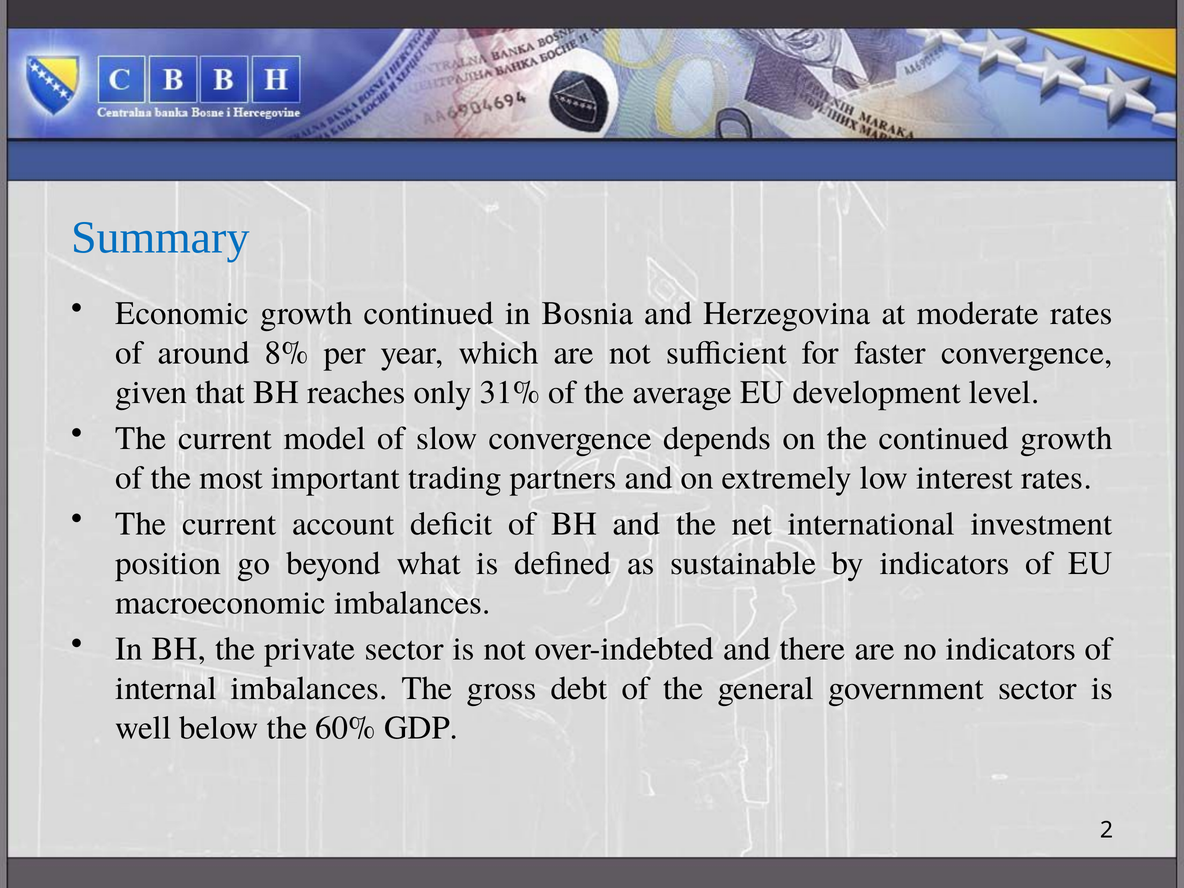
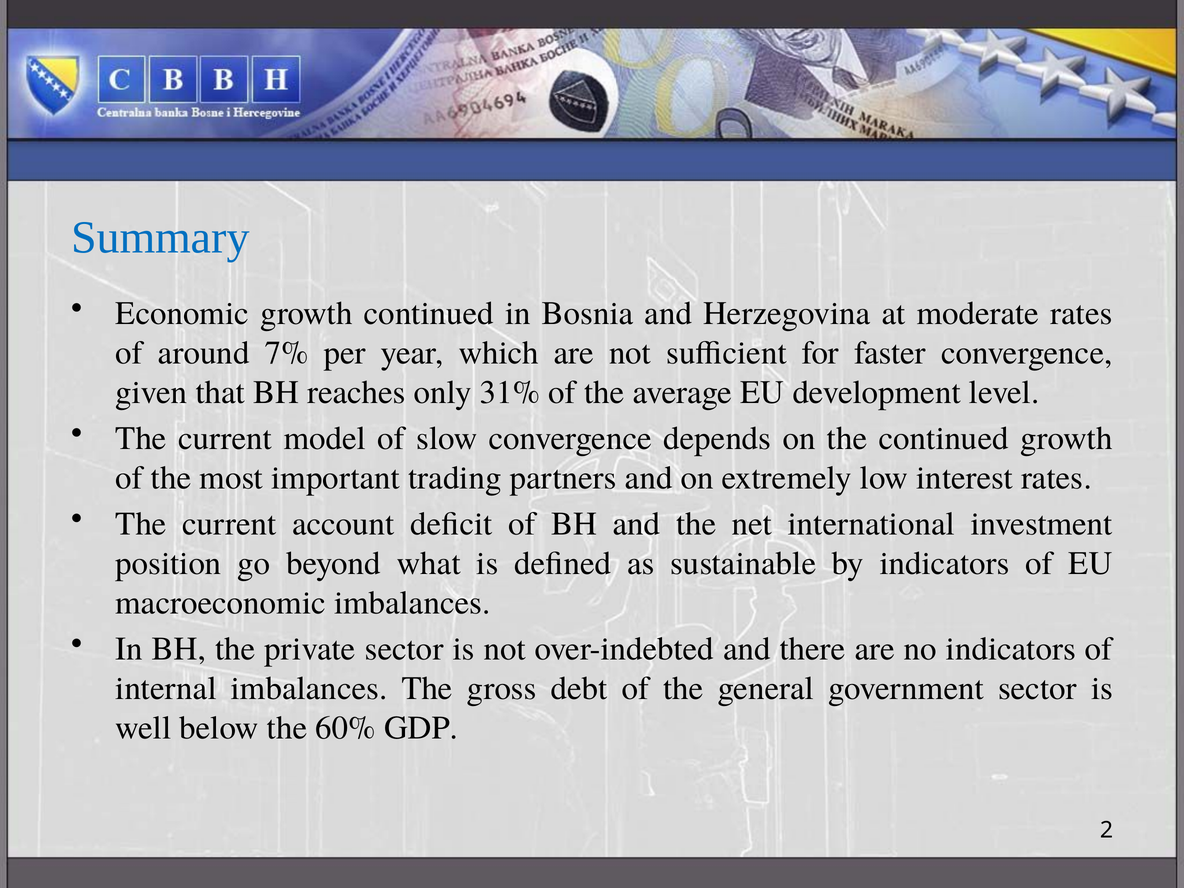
8%: 8% -> 7% (287, 353)
